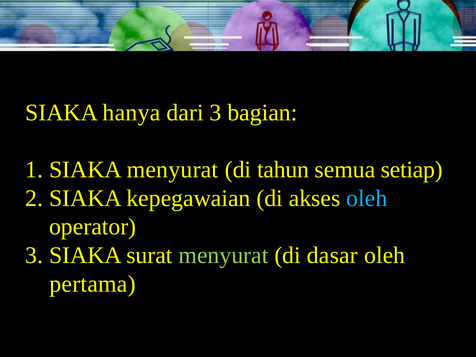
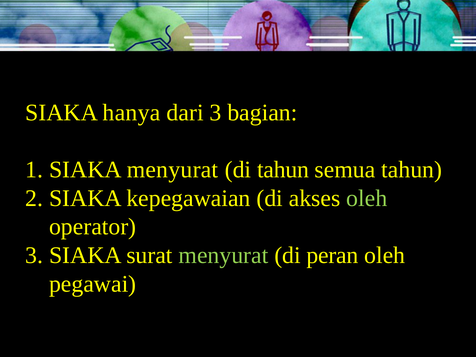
semua setiap: setiap -> tahun (412, 170)
oleh colour: light blue -> light green (367, 198)
dasar: dasar -> peran (333, 255)
pertama: pertama -> pegawai (93, 284)
